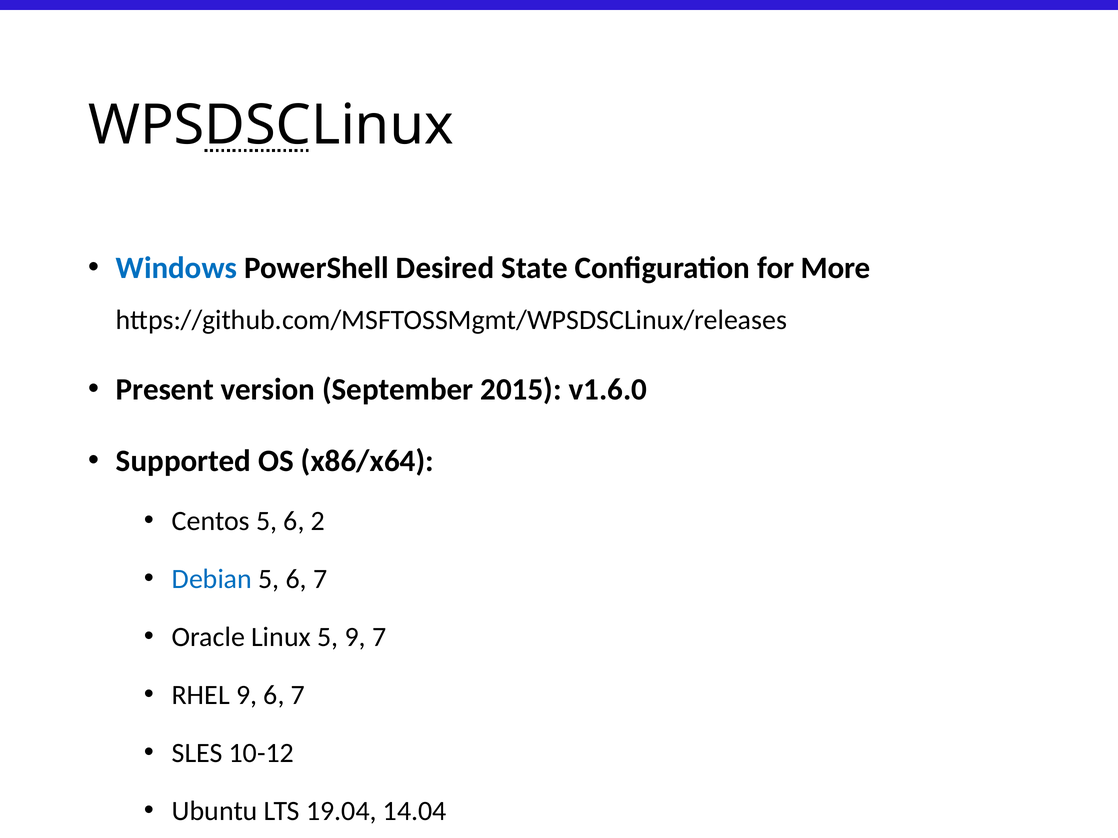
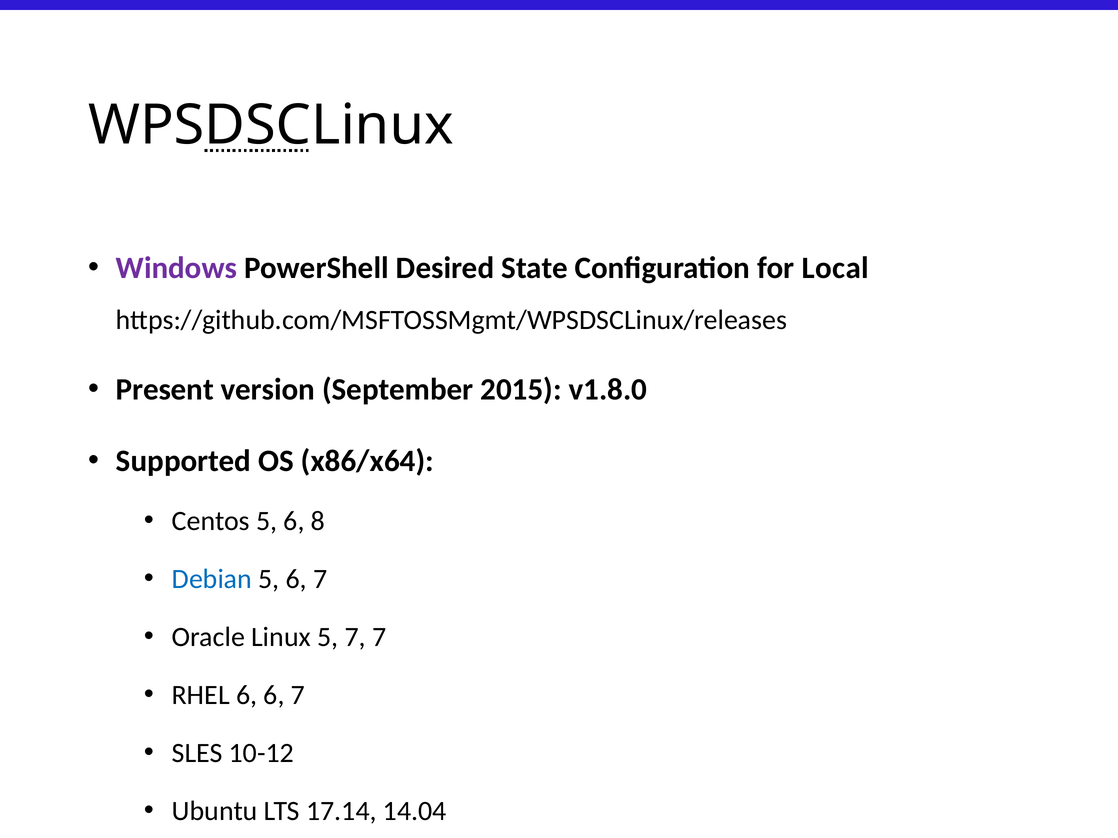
Windows colour: blue -> purple (177, 268)
More: More -> Local (835, 268)
v1.6.0: v1.6.0 -> v1.8.0 (608, 390)
2: 2 -> 8 (318, 521)
5 9: 9 -> 7 (355, 637)
RHEL 9: 9 -> 6 (247, 695)
19.04: 19.04 -> 17.14 (341, 811)
